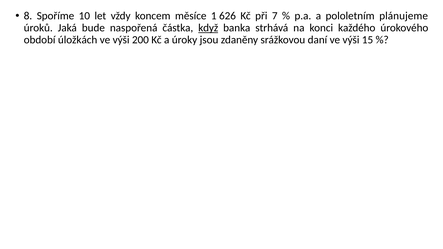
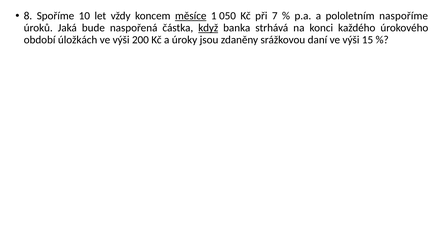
měsíce underline: none -> present (191, 16)
626: 626 -> 050 (228, 16)
plánujeme: plánujeme -> naspoříme (404, 16)
